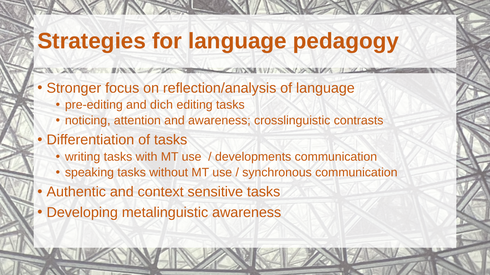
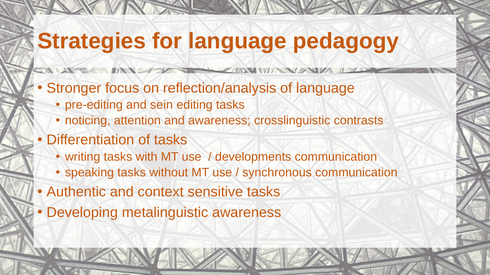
dich: dich -> sein (162, 105)
